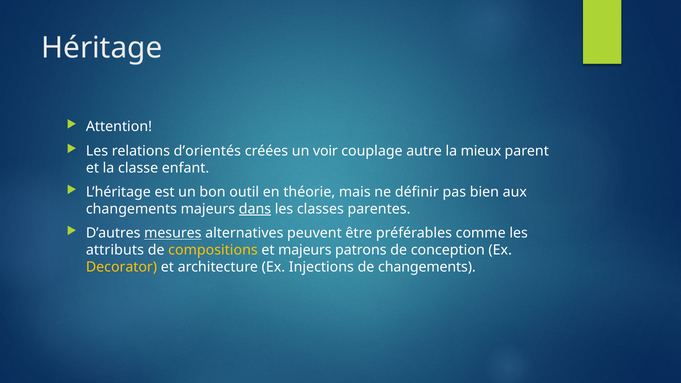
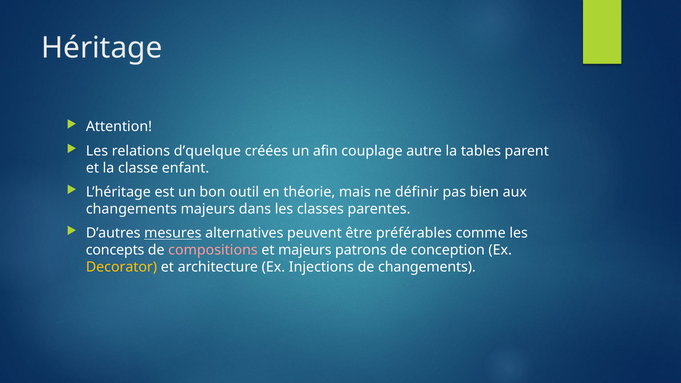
d’orientés: d’orientés -> d’quelque (207, 151)
voir: voir -> afin (325, 151)
mieux: mieux -> tables (481, 151)
dans underline: present -> none (255, 209)
attributs: attributs -> concepts (115, 250)
compositions colour: yellow -> pink (213, 250)
